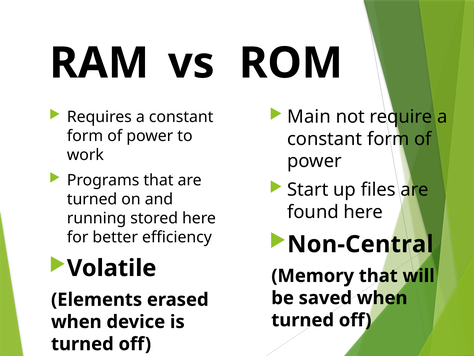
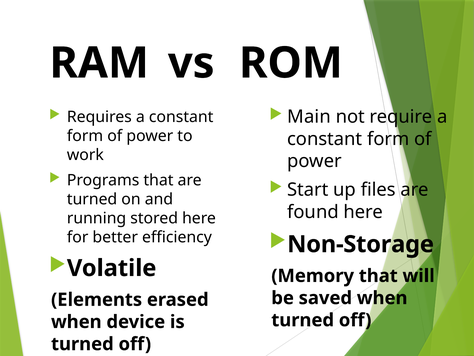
Non-Central: Non-Central -> Non-Storage (361, 244)
